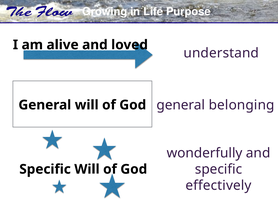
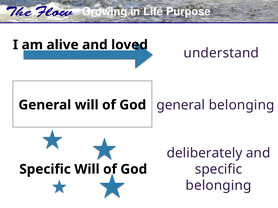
wonderfully: wonderfully -> deliberately (205, 153)
effectively: effectively -> belonging (218, 186)
